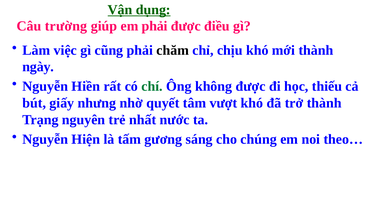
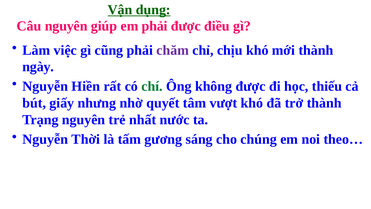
Câu trường: trường -> nguyên (66, 26)
chăm colour: black -> purple (173, 50)
Hiện: Hiện -> Thời (86, 139)
